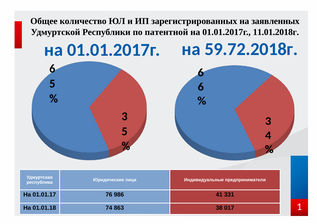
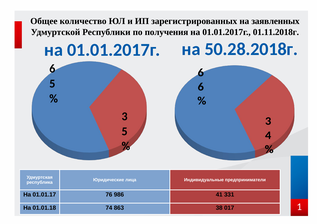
патентной: патентной -> получения (166, 32)
11.01.2018г: 11.01.2018г -> 01.11.2018г (276, 32)
59.72.2018г: 59.72.2018г -> 50.28.2018г (251, 49)
